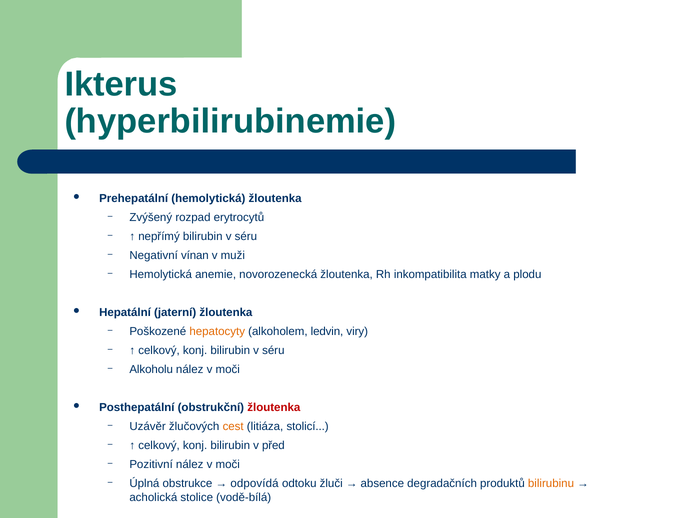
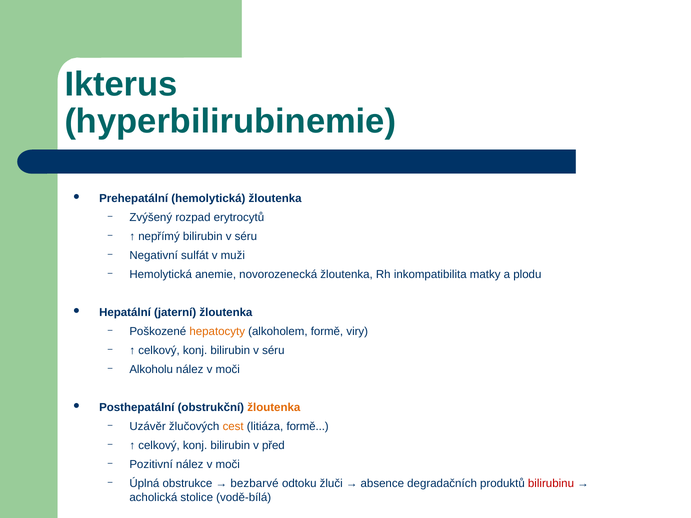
vínan: vínan -> sulfát (195, 256)
alkoholem ledvin: ledvin -> formě (327, 332)
žloutenka colour: red -> orange (274, 408)
litiáza stolicí: stolicí -> formě (308, 427)
odpovídá: odpovídá -> bezbarvé (254, 484)
bilirubinu colour: orange -> red (551, 484)
